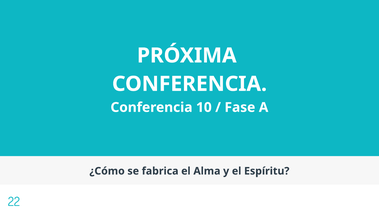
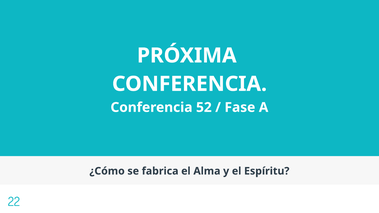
10: 10 -> 52 (204, 107)
